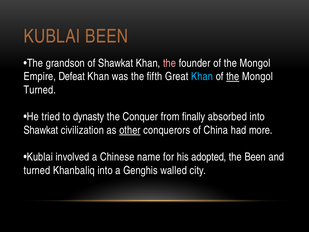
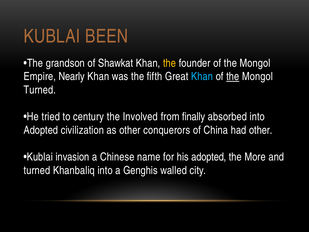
the colour: pink -> yellow (170, 63)
Defeat: Defeat -> Nearly (72, 76)
dynasty: dynasty -> century (89, 117)
Conquer: Conquer -> Involved (140, 117)
Shawkat: Shawkat -> Adopted (41, 130)
other underline: present -> none (130, 130)
had more: more -> other (261, 130)
involved: involved -> invasion (72, 157)
the Been: Been -> More (255, 157)
